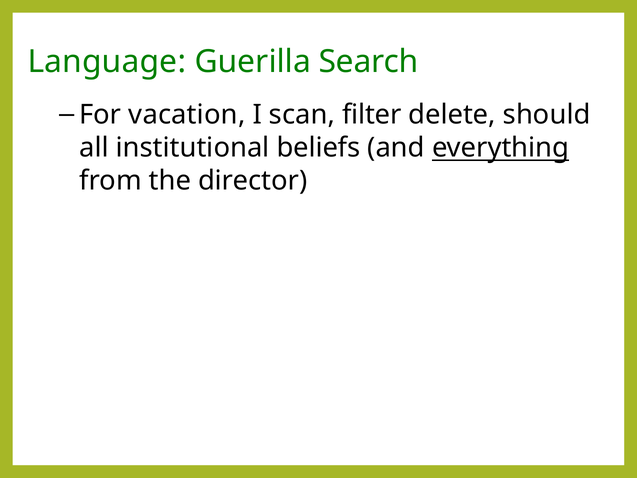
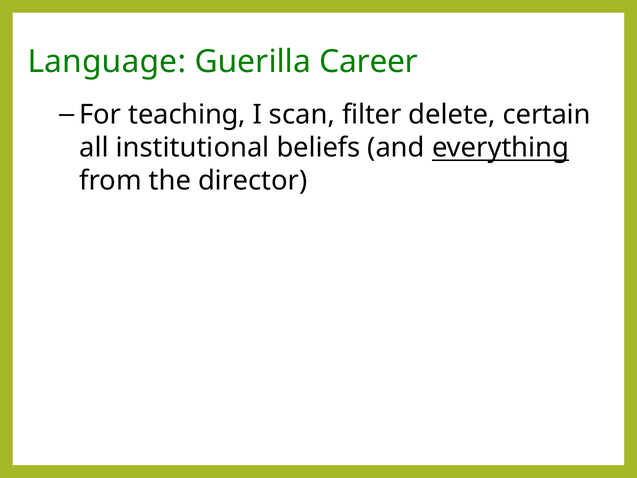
Search: Search -> Career (369, 62)
vacation: vacation -> teaching (187, 115)
should: should -> certain (547, 115)
